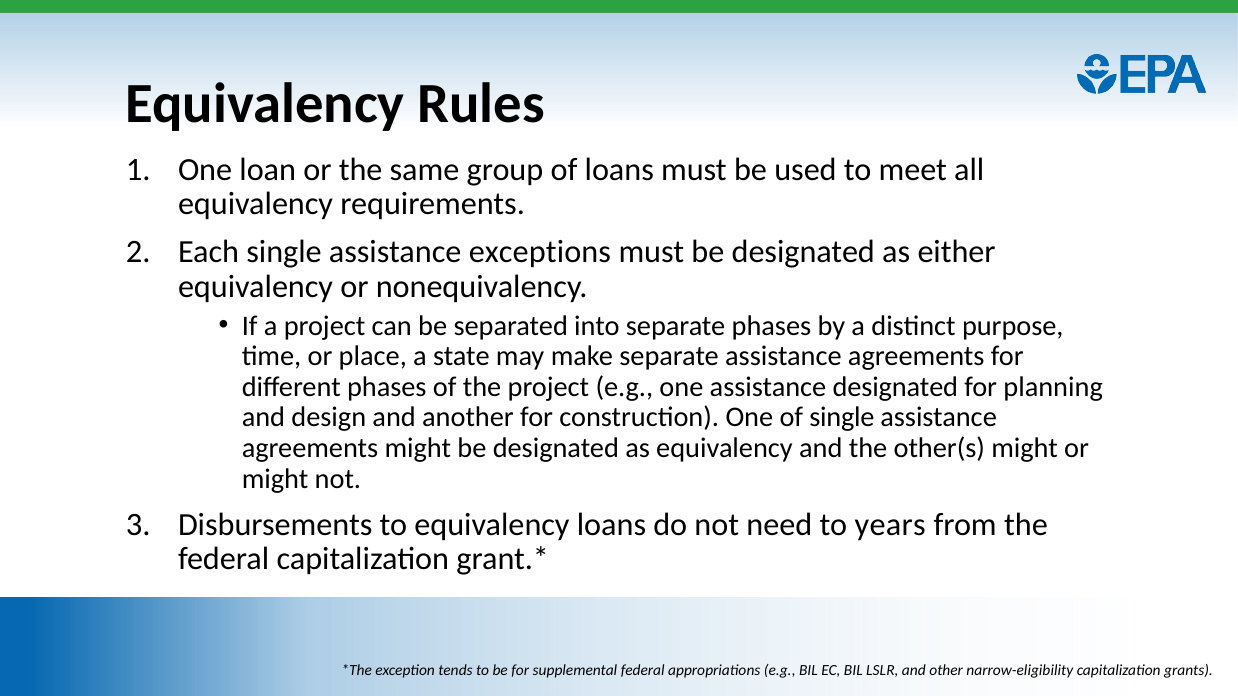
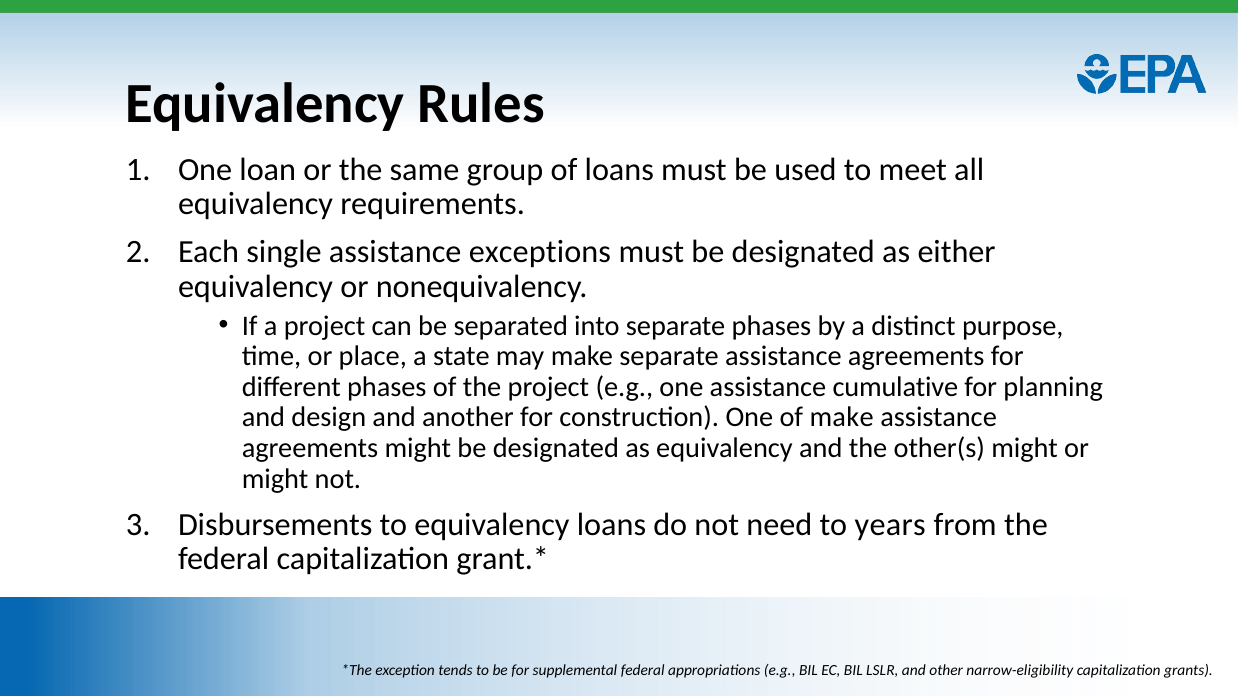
assistance designated: designated -> cumulative (895, 387)
of single: single -> make (842, 418)
